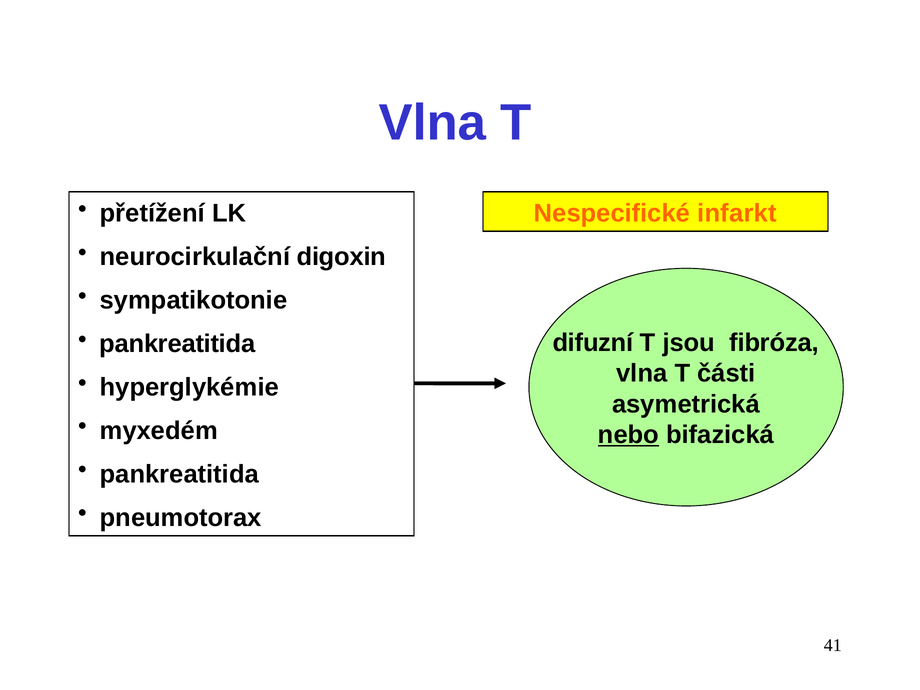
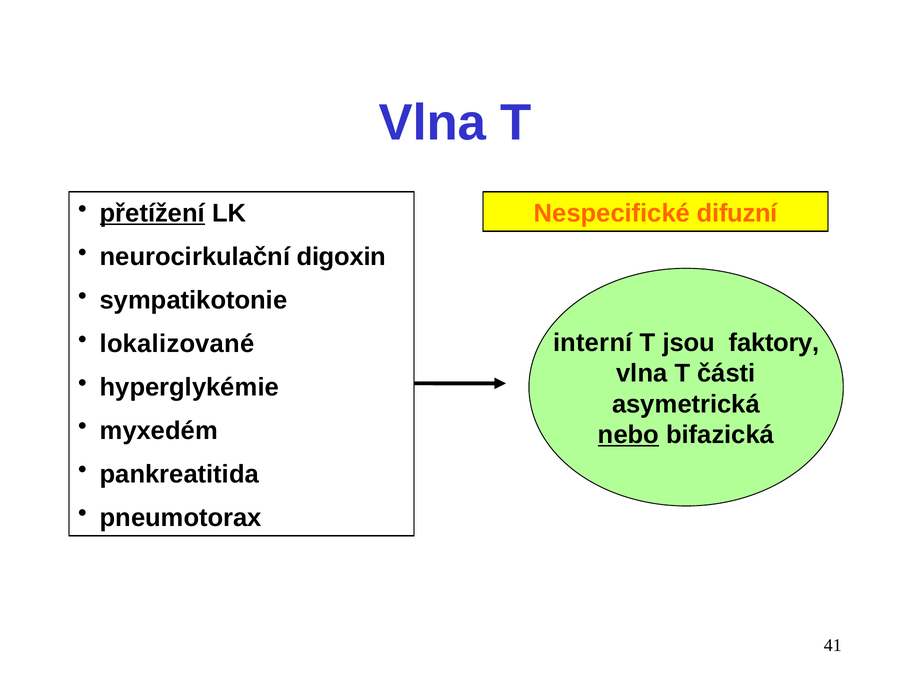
přetížení underline: none -> present (152, 213)
infarkt: infarkt -> difuzní (737, 213)
pankreatitida: pankreatitida -> lokalizované (177, 344)
difuzní: difuzní -> interní (593, 343)
fibróza: fibróza -> faktory (774, 343)
